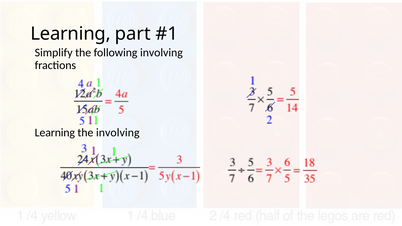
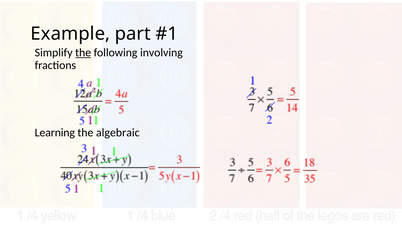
Learning: Learning -> Example (70, 34)
the underline: none -> present (83, 53)
the involving: involving -> algebraic (118, 133)
